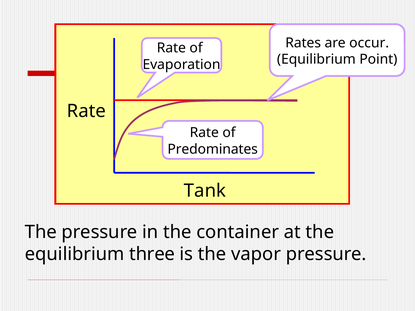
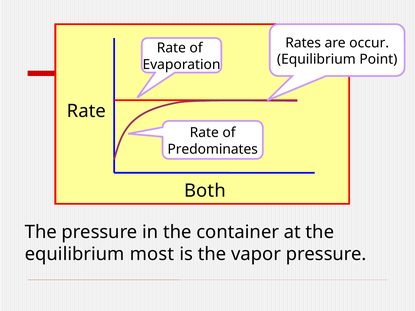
Tank: Tank -> Both (205, 191)
three: three -> most (152, 254)
